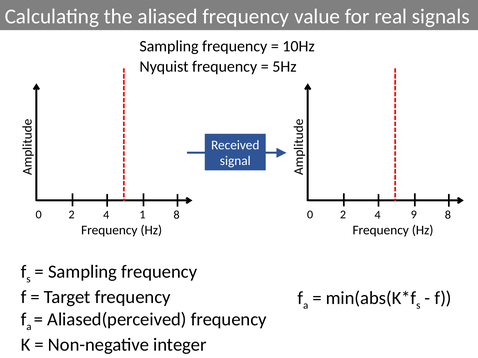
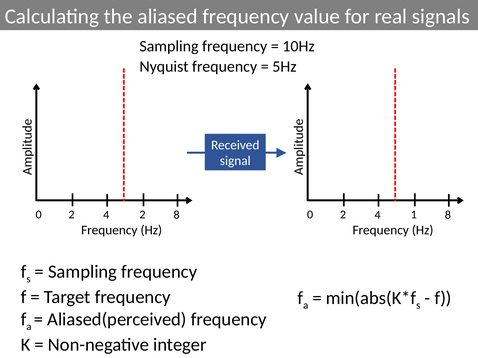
0 1: 1 -> 2 (142, 215)
9: 9 -> 1 (414, 215)
